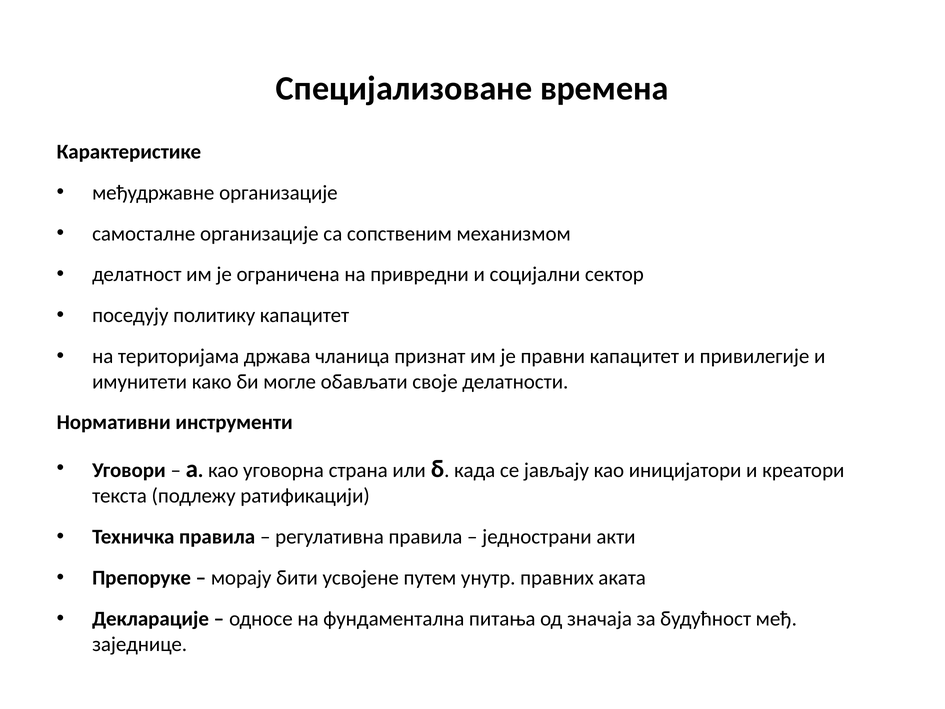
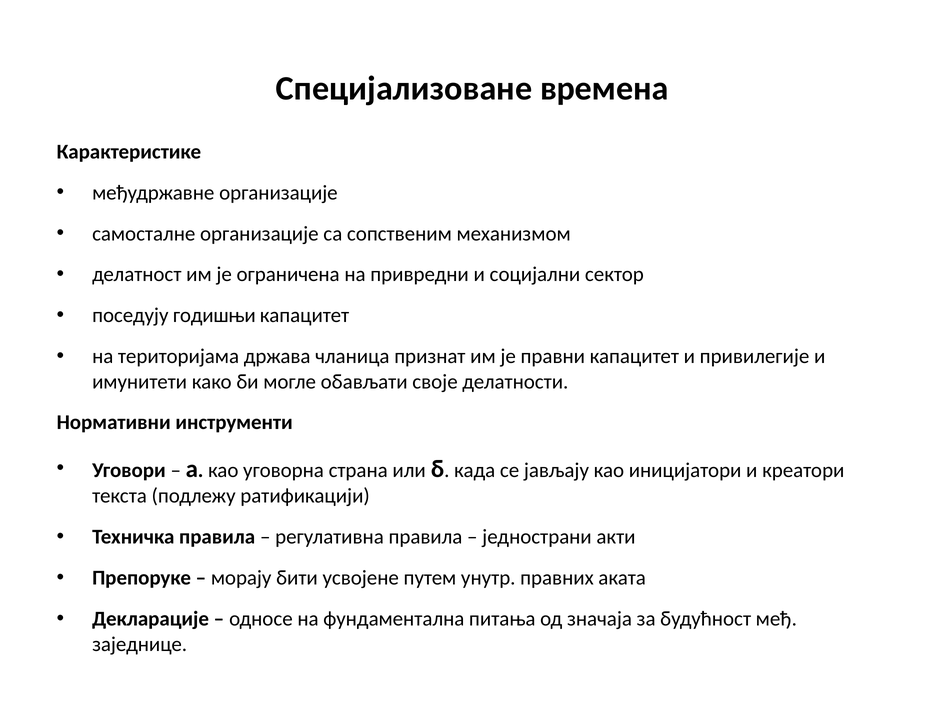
политику: политику -> годишњи (214, 315)
